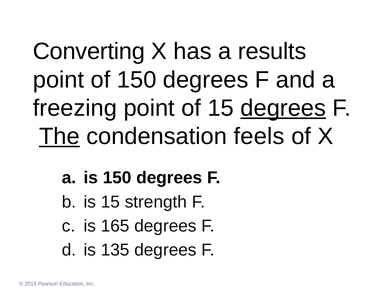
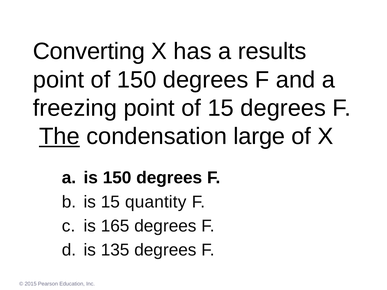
degrees underline: present -> none (283, 108)
feels: feels -> large (259, 137)
strength: strength -> quantity (156, 202)
